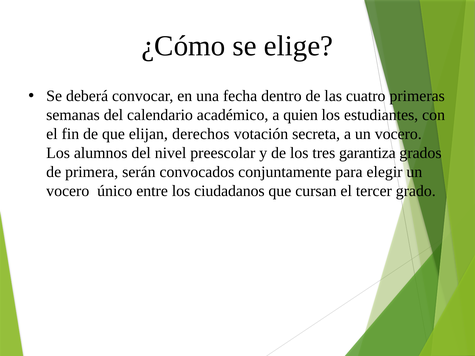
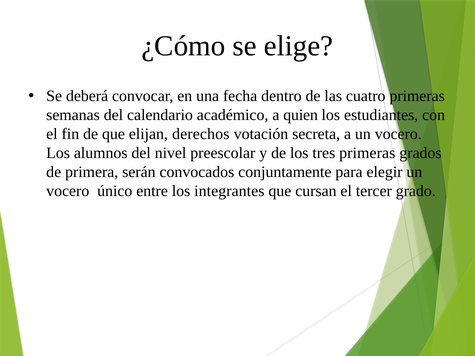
tres garantiza: garantiza -> primeras (367, 153)
ciudadanos: ciudadanos -> integrantes (229, 191)
